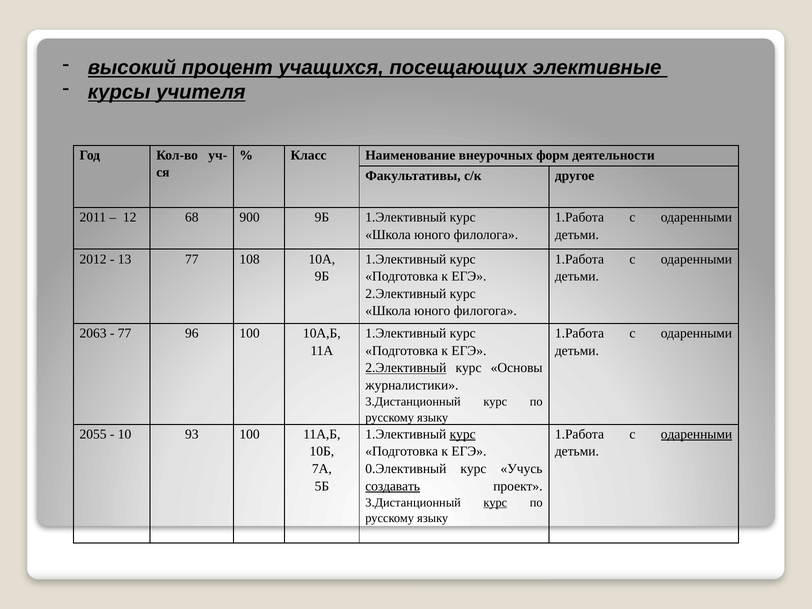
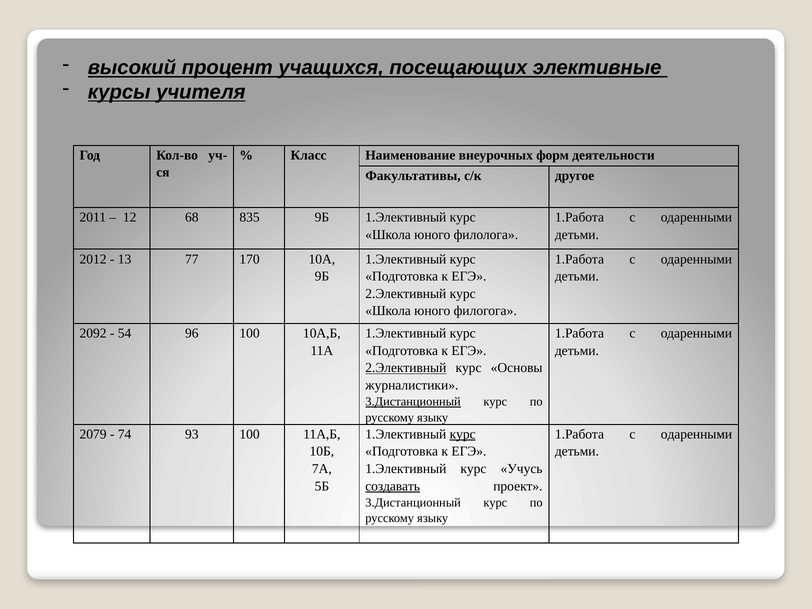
900: 900 -> 835 (250, 218)
108: 108 -> 170 (250, 259)
2063: 2063 -> 2092 (93, 333)
77: 77 -> 54 (125, 333)
3.Дистанционный underline: none -> present (413, 402)
2055: 2055 -> 2079 (93, 434)
10: 10 -> 74 (125, 434)
одаренными underline: present -> none (696, 434)
0.Элективный: 0.Элективный -> 1.Элективный (406, 469)
курс underline: present -> none (495, 503)
